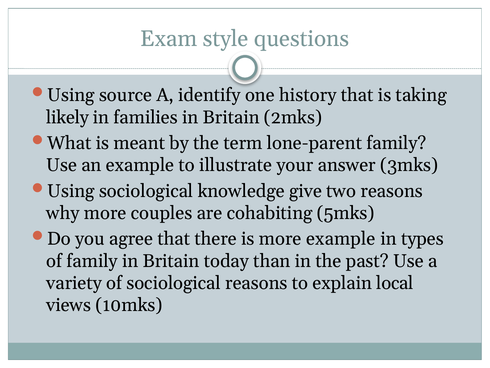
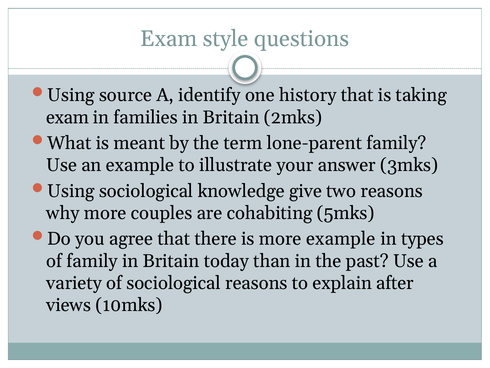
likely: likely -> exam (68, 117)
local: local -> after (395, 283)
